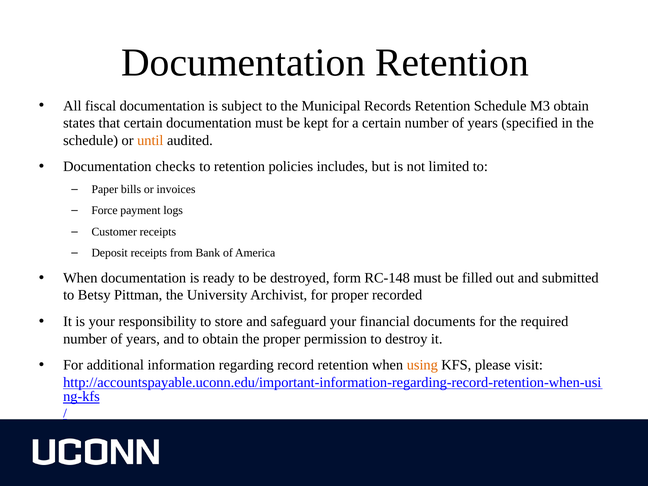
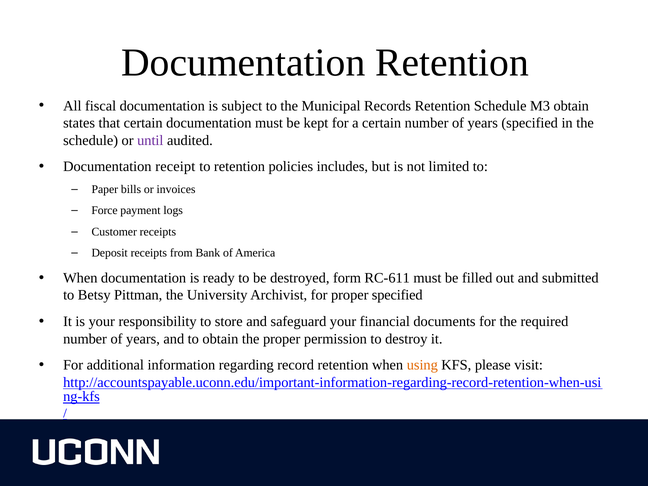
until colour: orange -> purple (150, 140)
checks: checks -> receipt (175, 167)
RC-148: RC-148 -> RC-611 (387, 278)
proper recorded: recorded -> specified (397, 295)
